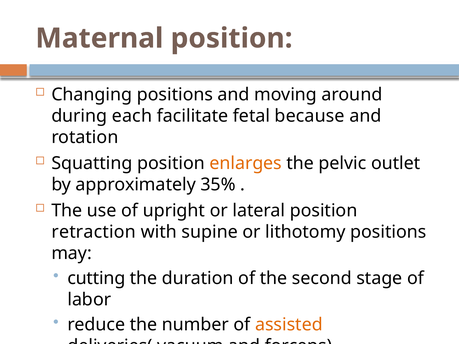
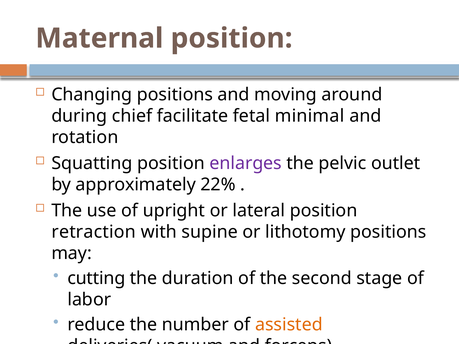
each: each -> chief (132, 116)
because: because -> minimal (310, 116)
enlarges colour: orange -> purple (246, 163)
35%: 35% -> 22% (218, 185)
